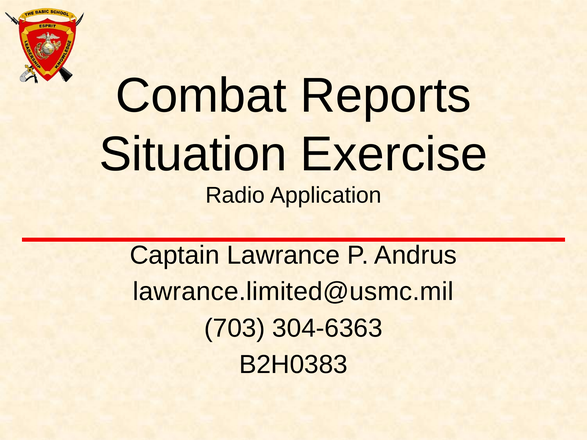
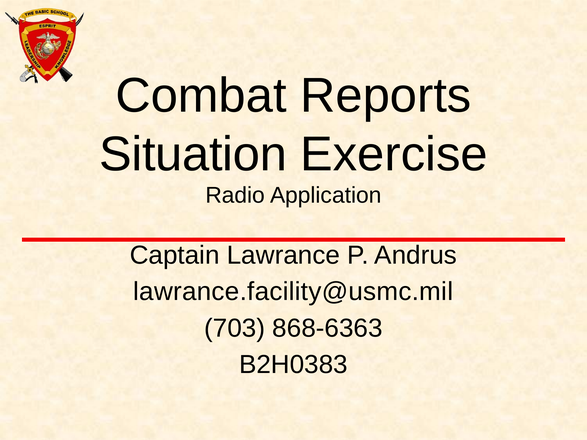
lawrance.limited@usmc.mil: lawrance.limited@usmc.mil -> lawrance.facility@usmc.mil (293, 292)
304-6363: 304-6363 -> 868-6363 (327, 328)
